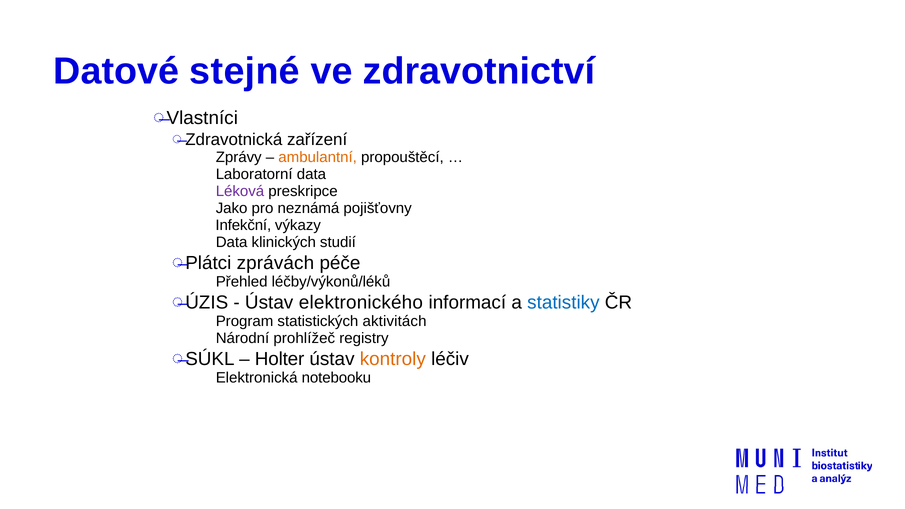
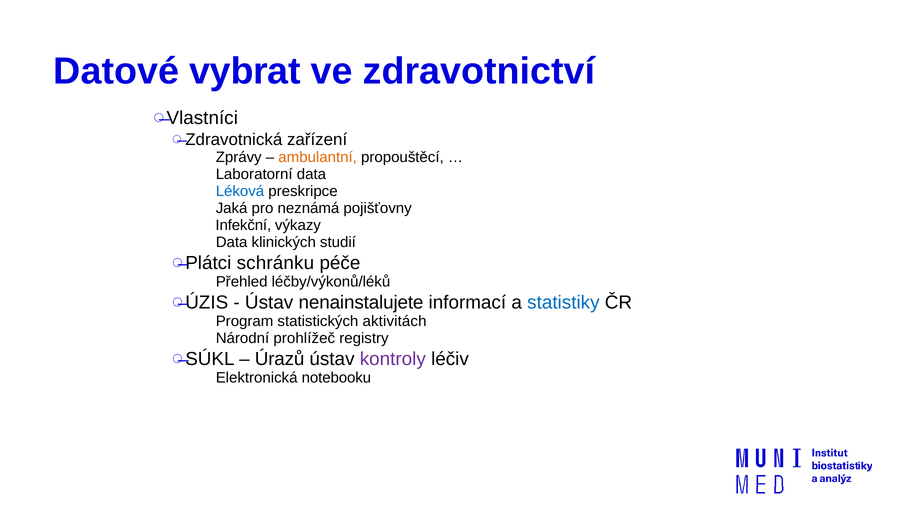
stejné: stejné -> vybrat (245, 71)
Léková colour: purple -> blue (240, 191)
Jako: Jako -> Jaká (232, 208)
zprávách: zprávách -> schránku (275, 263)
elektronického: elektronického -> nenainstalujete (361, 302)
Holter: Holter -> Úrazů (280, 359)
kontroly colour: orange -> purple (393, 359)
